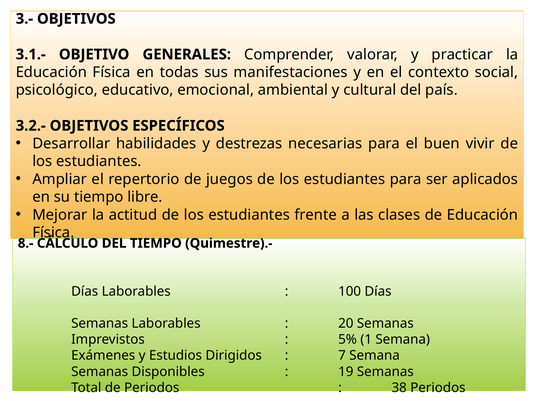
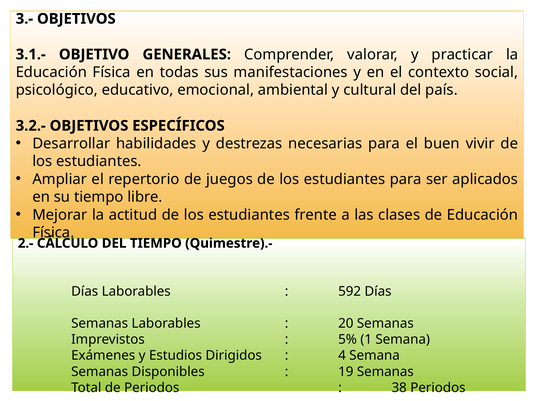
8.-: 8.- -> 2.- (26, 243)
100: 100 -> 592 (350, 291)
7: 7 -> 4 (342, 355)
